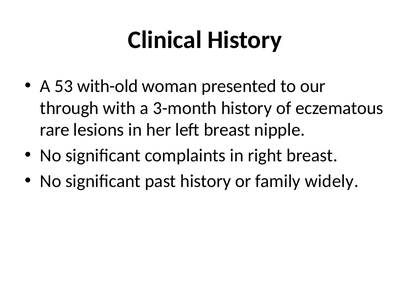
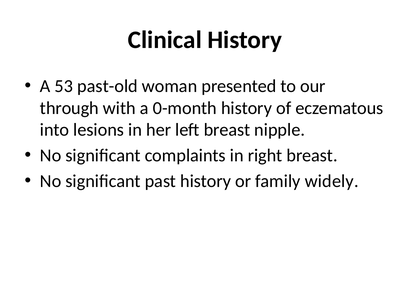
with-old: with-old -> past-old (108, 86)
3-month: 3-month -> 0-month (185, 108)
rare: rare -> into (55, 130)
